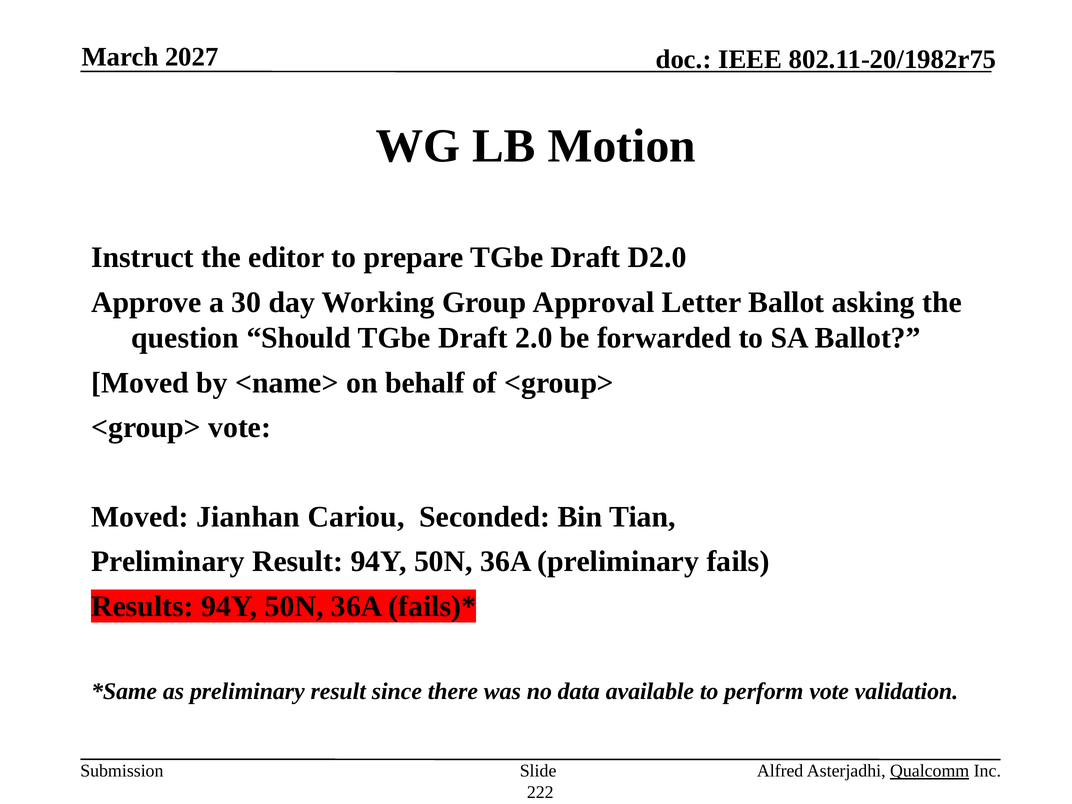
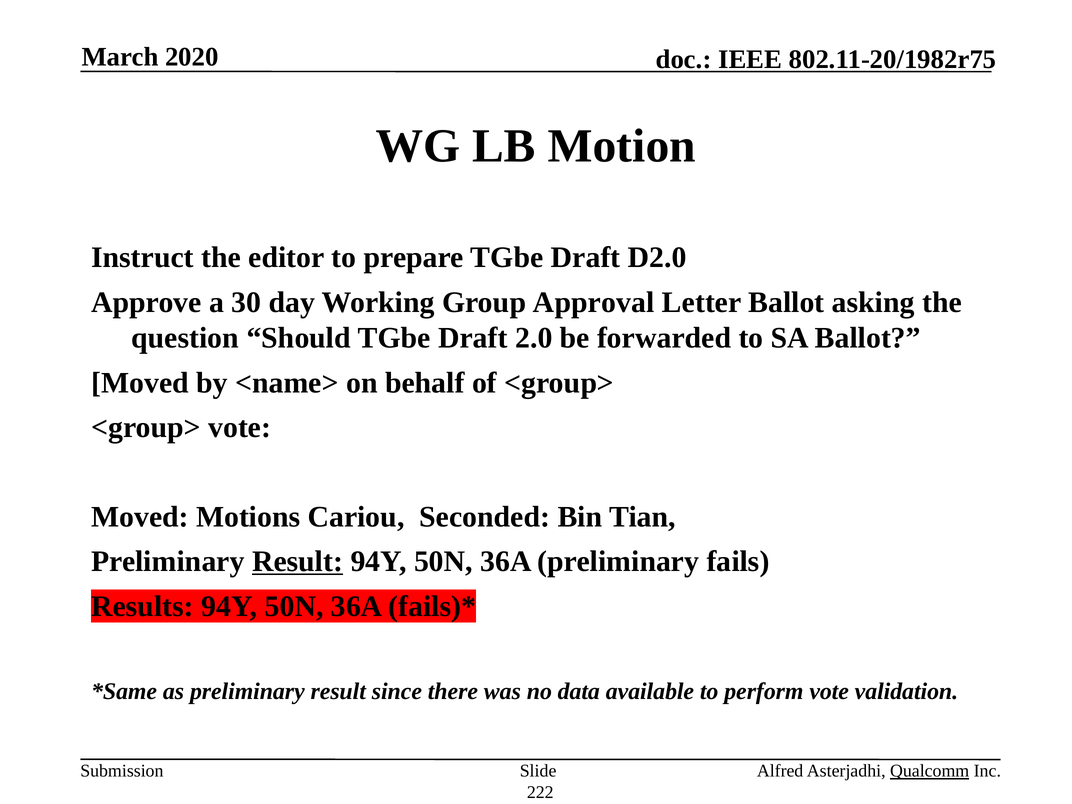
2027: 2027 -> 2020 (192, 57)
Jianhan: Jianhan -> Motions (248, 517)
Result underline: none -> present (298, 562)
